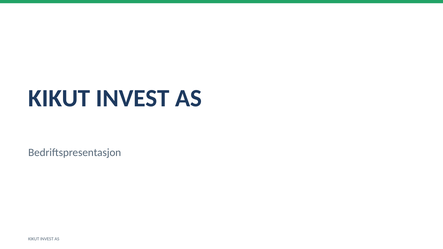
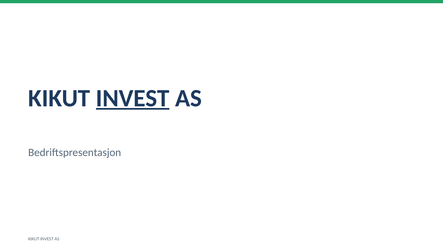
INVEST underline: none -> present (133, 98)
